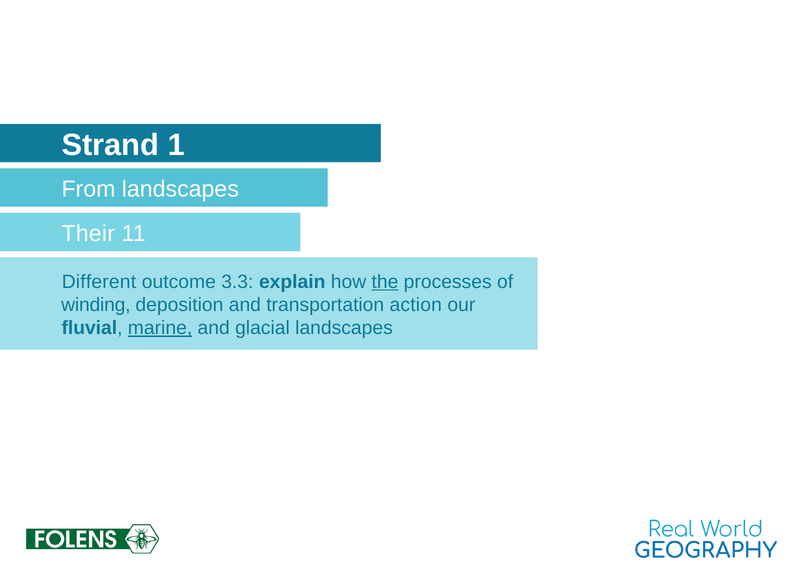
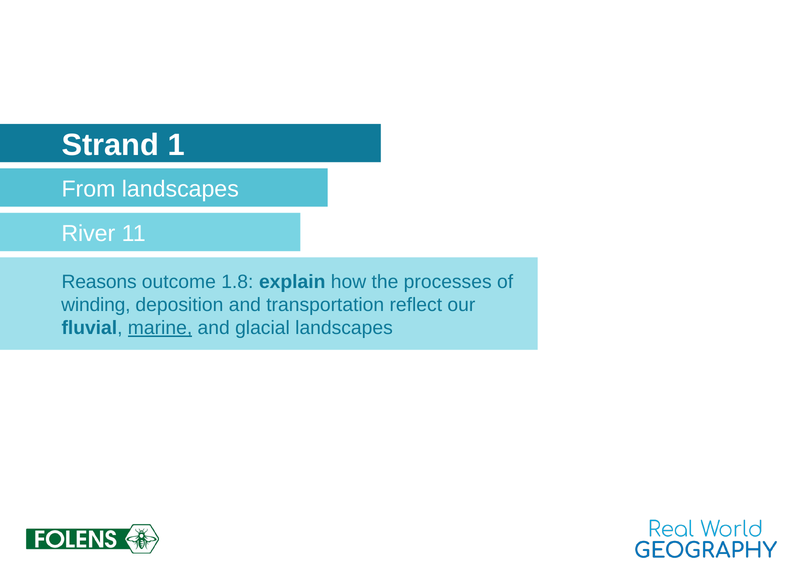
Their: Their -> River (88, 234)
Different: Different -> Reasons (99, 282)
3.3: 3.3 -> 1.8 (237, 282)
the underline: present -> none (385, 282)
action: action -> reflect (416, 305)
